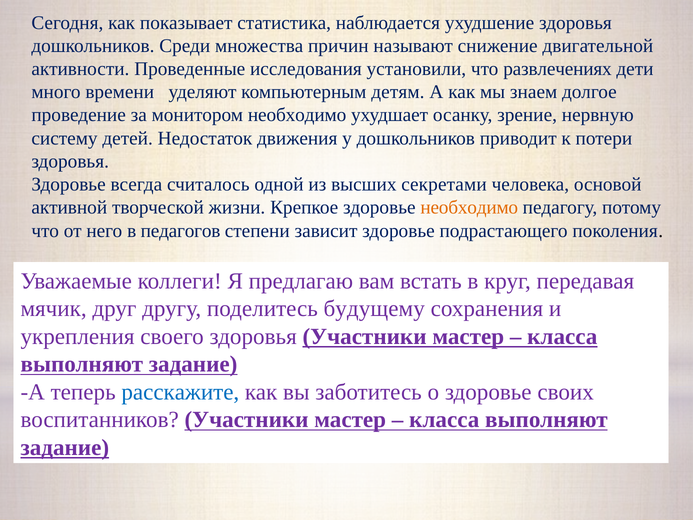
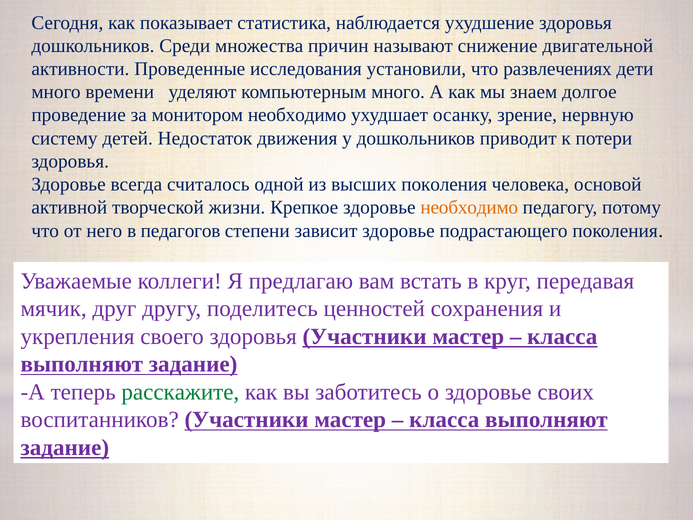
компьютерным детям: детям -> много (398, 92)
высших секретами: секретами -> поколения (444, 184)
будущему: будущему -> ценностей (374, 309)
расскажите colour: blue -> green (180, 392)
